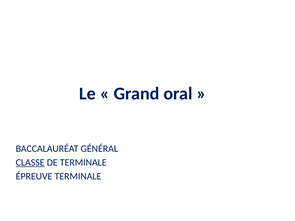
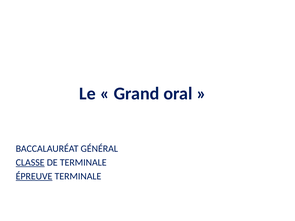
ÉPREUVE underline: none -> present (34, 176)
